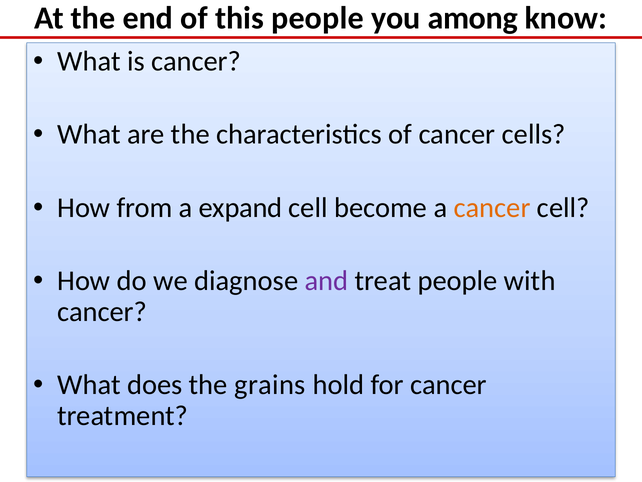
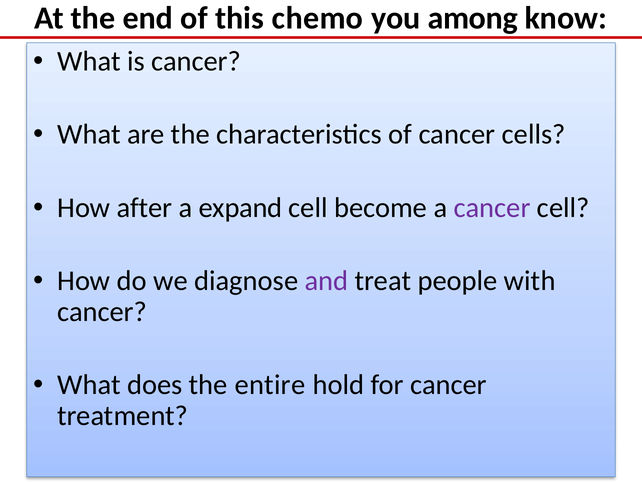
this people: people -> chemo (317, 18)
from: from -> after (145, 207)
cancer colour: orange -> purple (492, 207)
grains: grains -> entire (270, 384)
